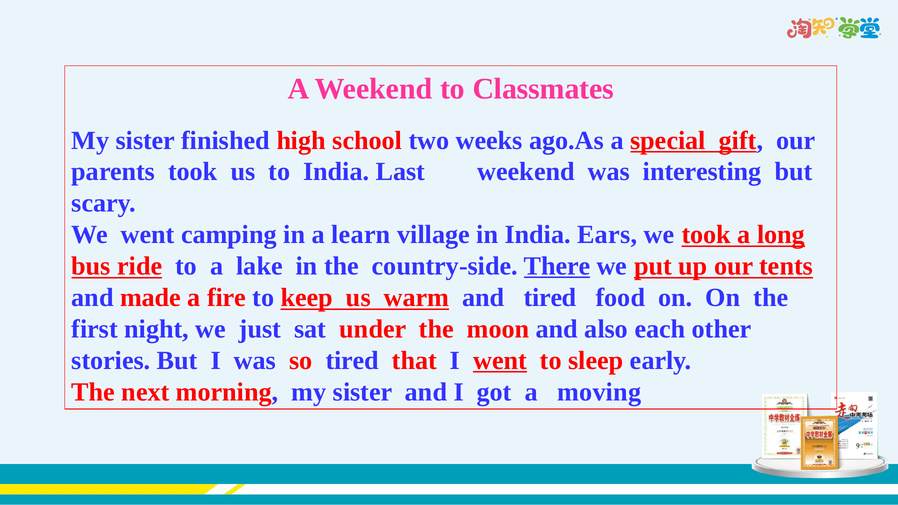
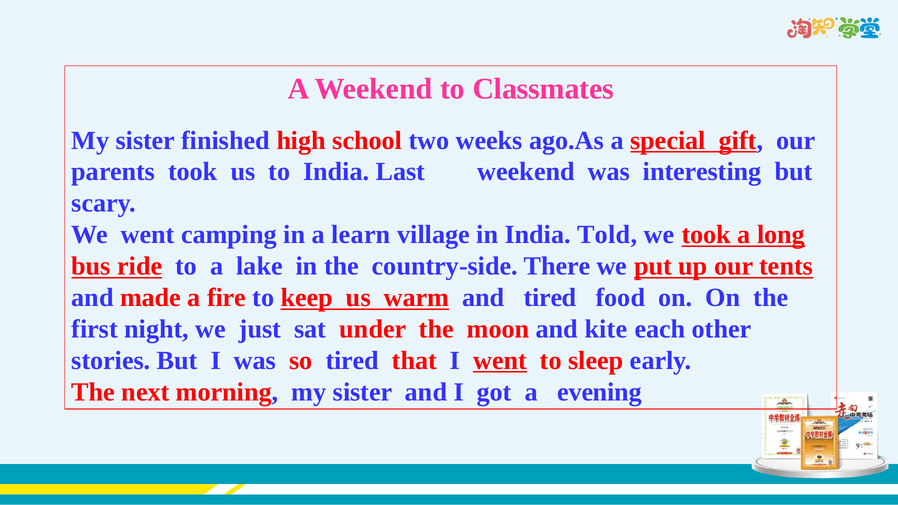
Ears: Ears -> Told (607, 235)
There underline: present -> none (557, 266)
also: also -> kite (606, 329)
moving: moving -> evening (600, 392)
